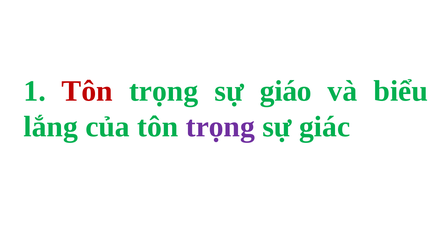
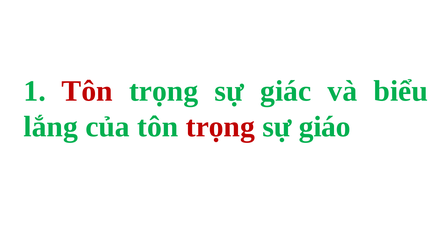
giáo: giáo -> giác (286, 91)
trọng colour: purple -> red (220, 127)
giác: giác -> giáo (325, 127)
